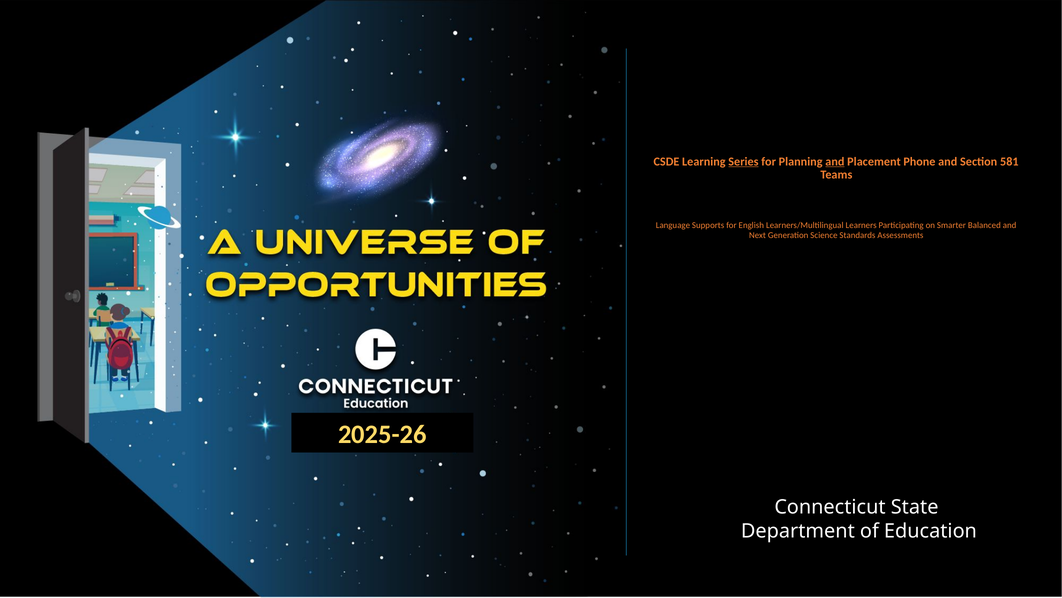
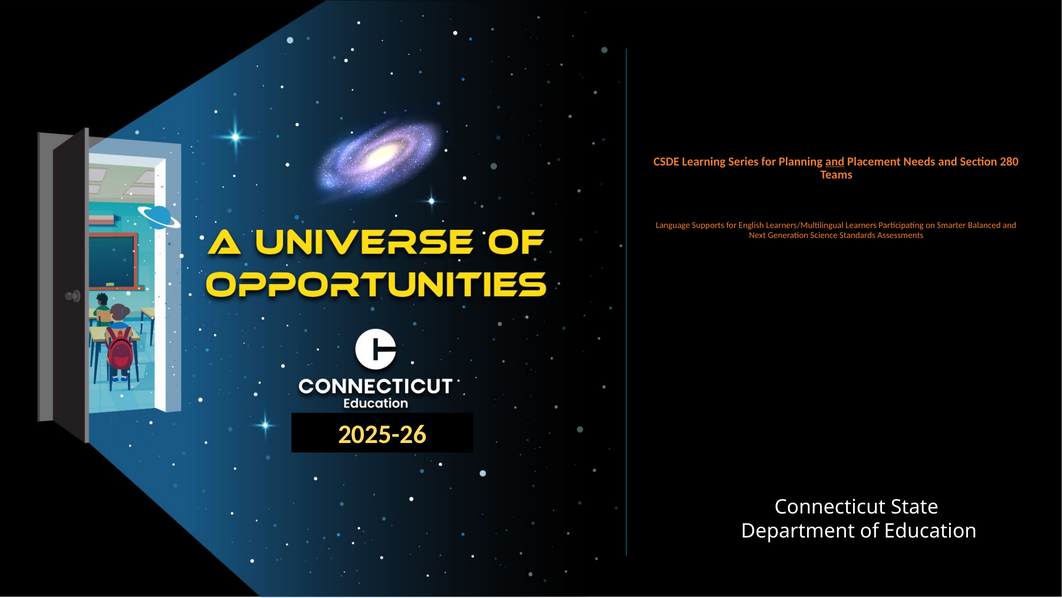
Series underline: present -> none (743, 161)
Phone: Phone -> Needs (919, 161)
581: 581 -> 280 (1009, 161)
